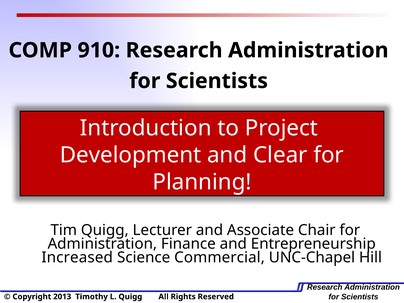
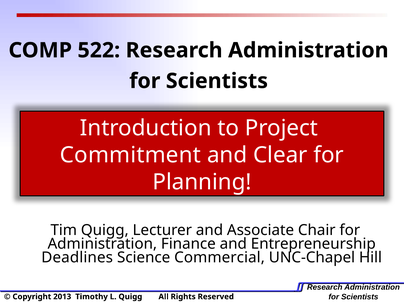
910: 910 -> 522 (99, 50)
Development: Development -> Commitment (130, 155)
Increased: Increased -> Deadlines (77, 257)
